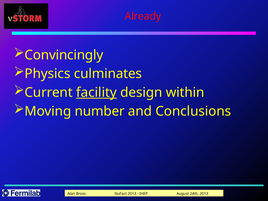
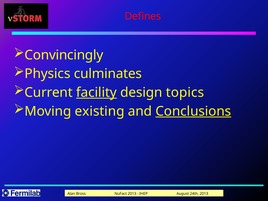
Already: Already -> Defines (143, 16)
within: within -> topics (185, 93)
number: number -> existing (100, 111)
Conclusions underline: none -> present (193, 111)
